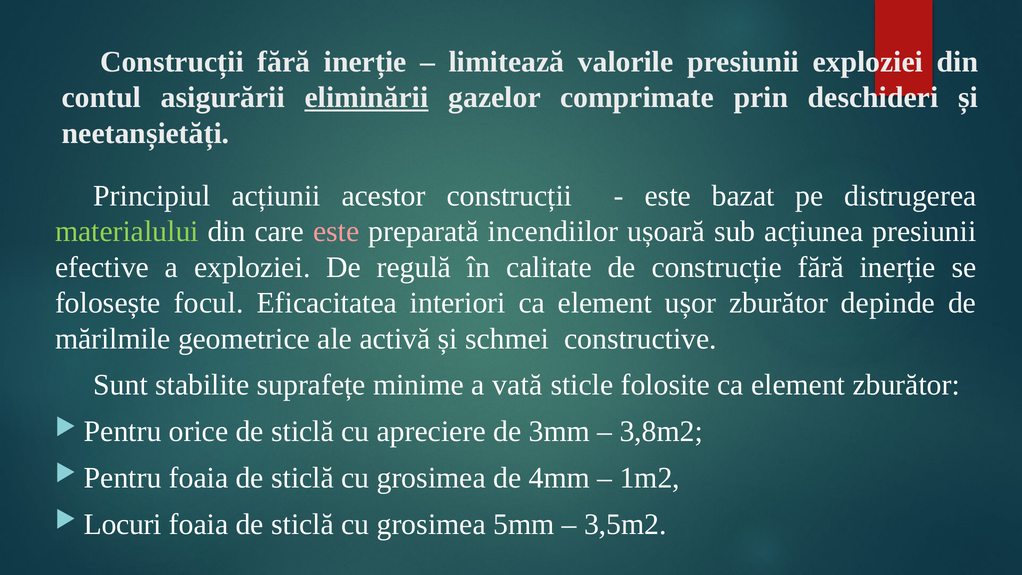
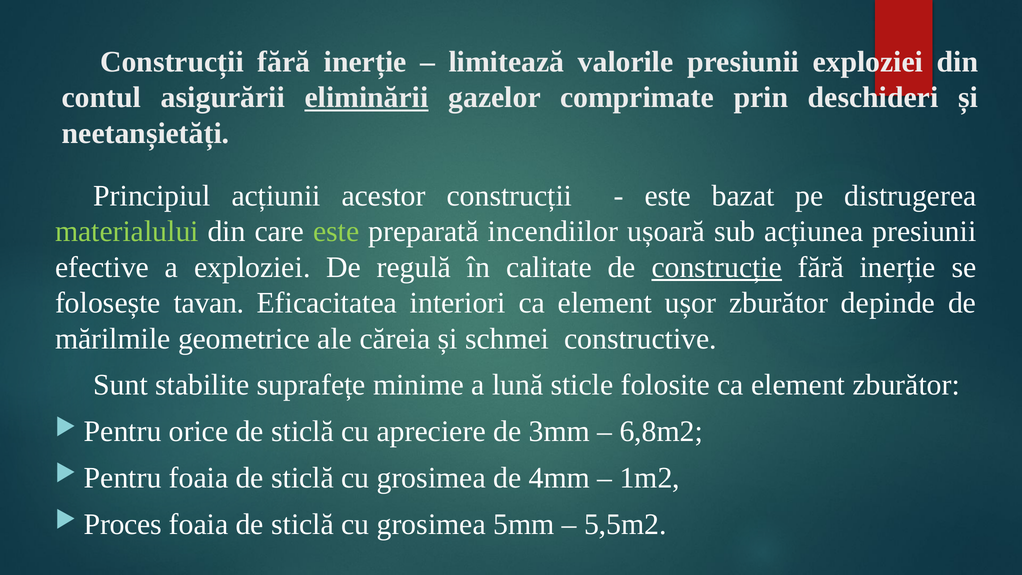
este colour: pink -> light green (336, 232)
construcție underline: none -> present (717, 267)
focul: focul -> tavan (209, 303)
activă: activă -> căreia (395, 339)
vată: vată -> lună (518, 385)
3,8m2: 3,8m2 -> 6,8m2 (661, 431)
Locuri: Locuri -> Proces (123, 524)
3,5m2: 3,5m2 -> 5,5m2 (625, 524)
